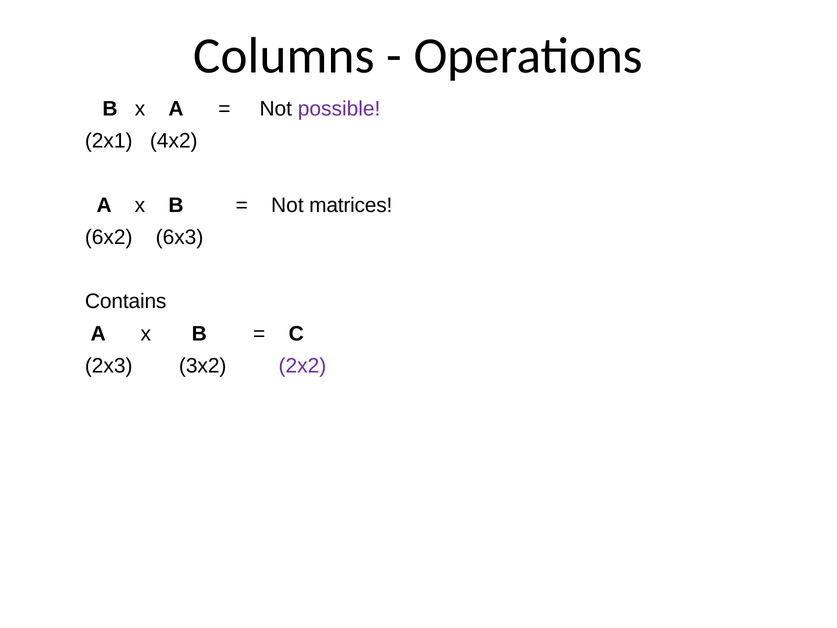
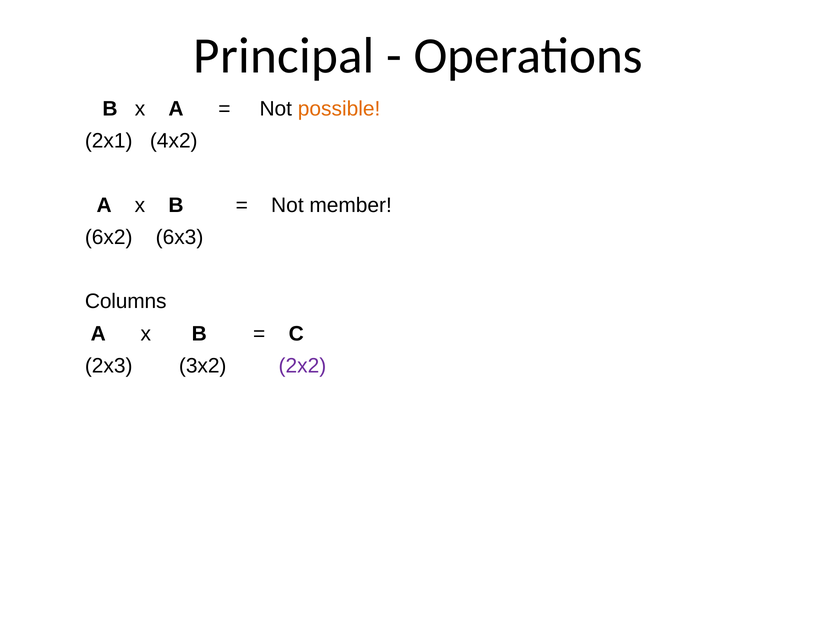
Columns: Columns -> Principal (284, 56)
possible colour: purple -> orange (339, 109)
matrices: matrices -> member (351, 205)
Contains: Contains -> Columns (126, 301)
